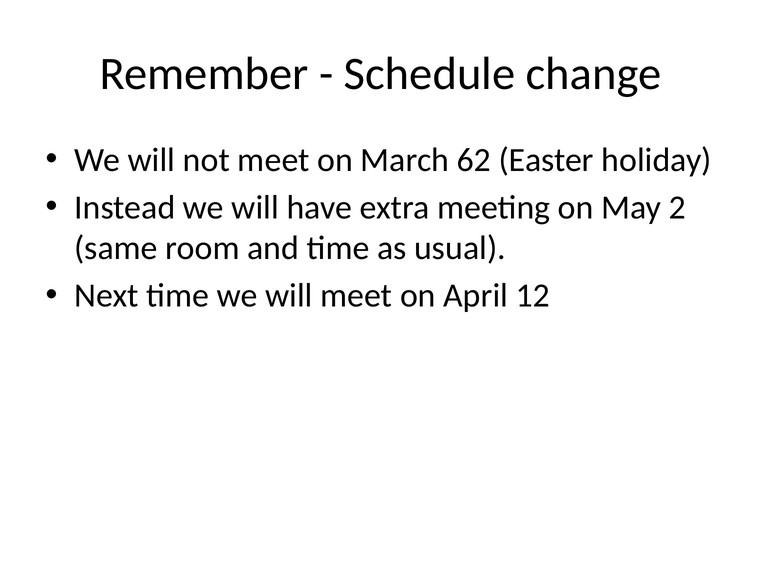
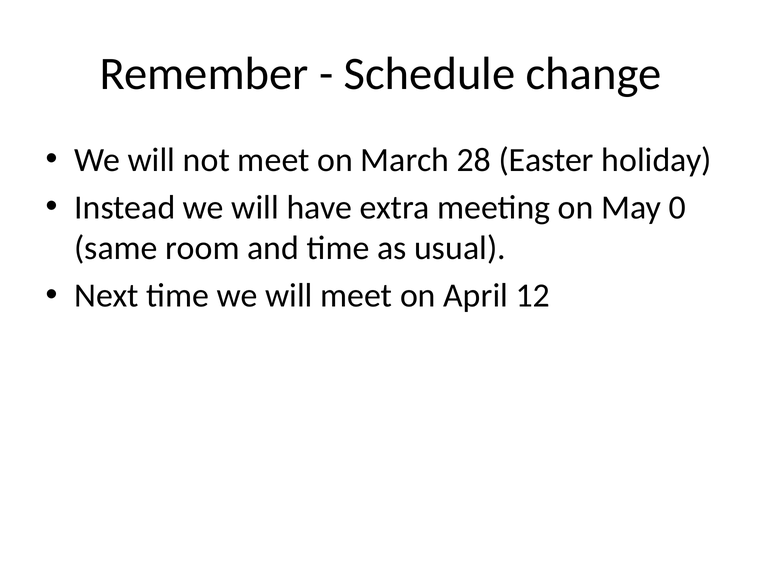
62: 62 -> 28 (474, 160)
2: 2 -> 0 (677, 207)
